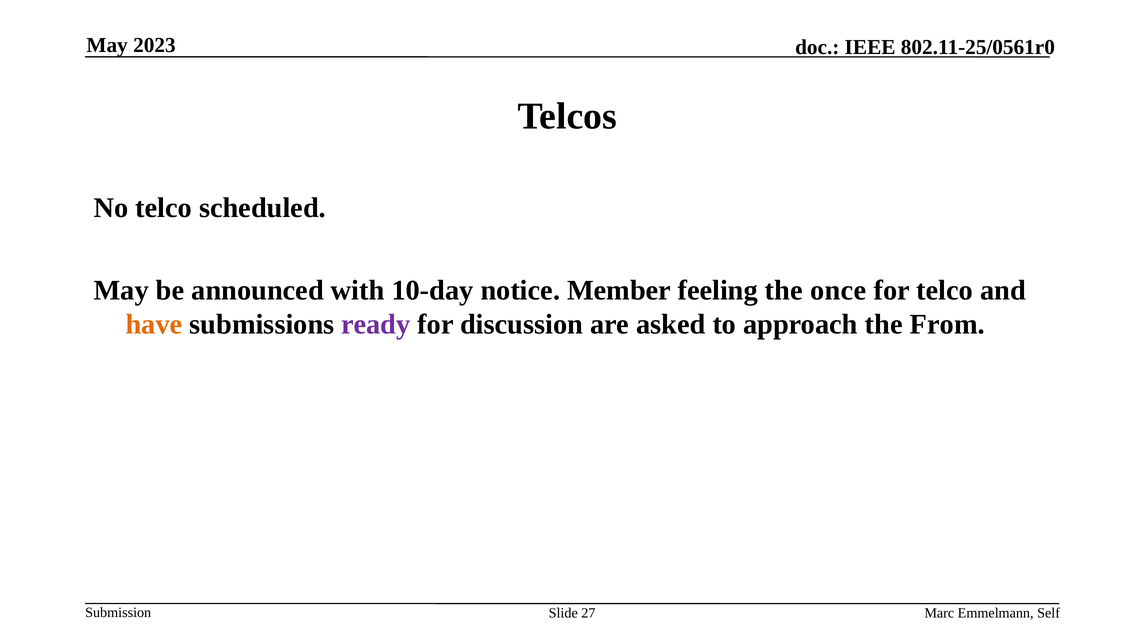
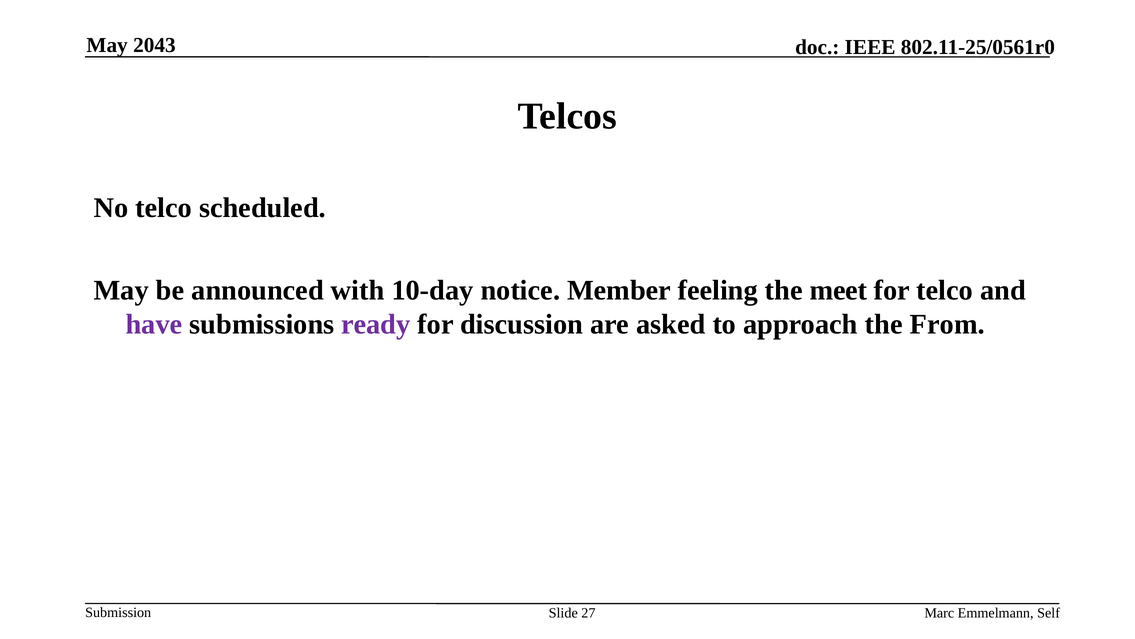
2023: 2023 -> 2043 (154, 45)
once: once -> meet (838, 290)
have colour: orange -> purple (154, 324)
